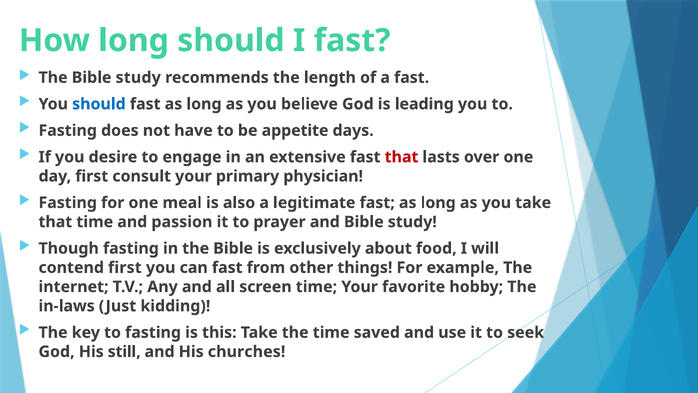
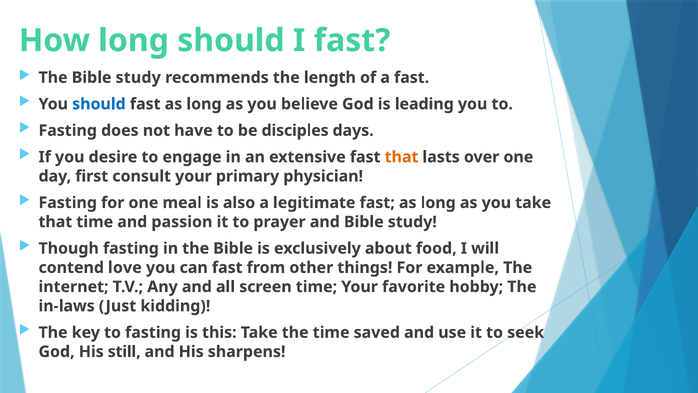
appetite: appetite -> disciples (295, 130)
that colour: red -> orange (402, 157)
contend first: first -> love (125, 267)
churches: churches -> sharpens (247, 351)
